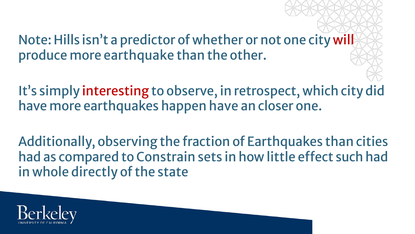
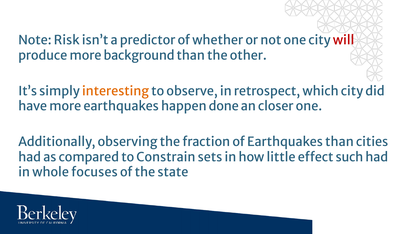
Hills: Hills -> Risk (67, 40)
earthquake: earthquake -> background (139, 56)
interesting colour: red -> orange (115, 91)
happen have: have -> done (224, 106)
directly: directly -> focuses (94, 172)
